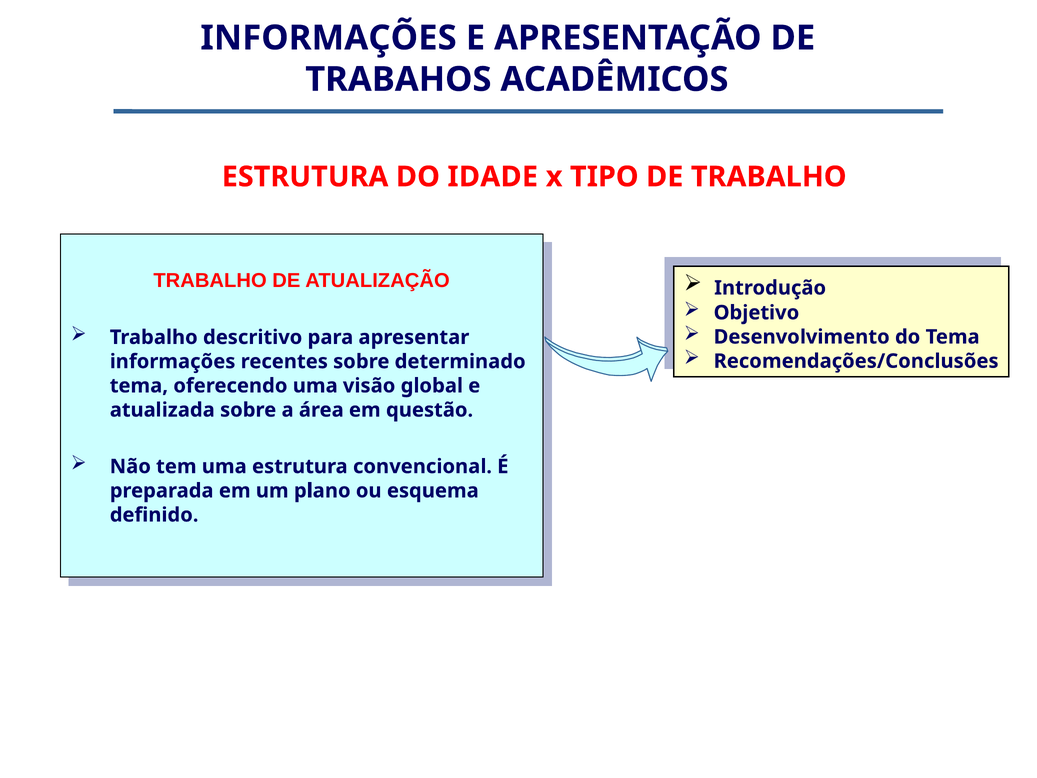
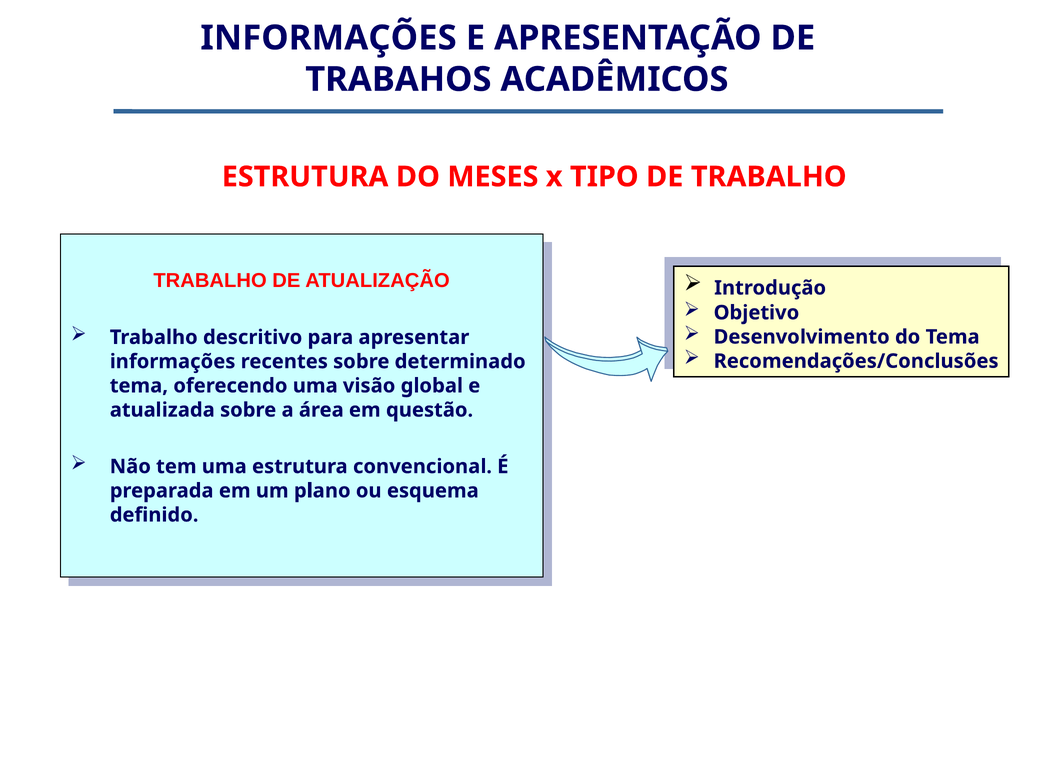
IDADE: IDADE -> MESES (493, 177)
